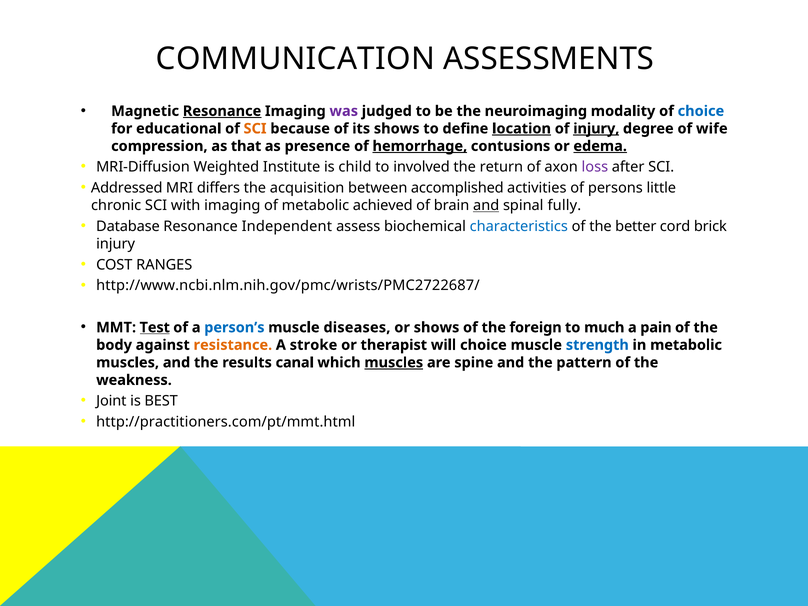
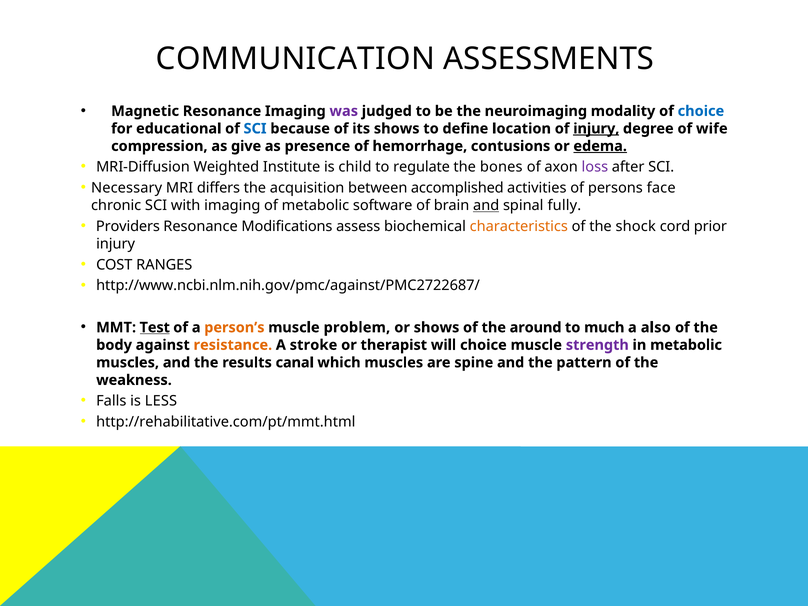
Resonance underline: present -> none (222, 111)
SCI colour: orange -> blue (255, 129)
location underline: present -> none (522, 129)
that: that -> give (246, 146)
hemorrhage underline: present -> none (420, 146)
involved: involved -> regulate (422, 167)
return: return -> bones (501, 167)
Addressed: Addressed -> Necessary (127, 188)
little: little -> face (661, 188)
achieved: achieved -> software (383, 205)
Database: Database -> Providers (128, 226)
Independent: Independent -> Modifications (287, 226)
characteristics colour: blue -> orange (519, 226)
better: better -> shock (636, 226)
brick: brick -> prior (710, 226)
http://www.ncbi.nlm.nih.gov/pmc/wrists/PMC2722687/: http://www.ncbi.nlm.nih.gov/pmc/wrists/PMC2722687/ -> http://www.ncbi.nlm.nih.gov/pmc/against/PMC2722687/ (288, 286)
person’s colour: blue -> orange (234, 327)
diseases: diseases -> problem (357, 327)
foreign: foreign -> around (536, 327)
pain: pain -> also (656, 327)
strength colour: blue -> purple (597, 345)
muscles underline: present -> none (394, 363)
Joint: Joint -> Falls (111, 401)
BEST: BEST -> LESS (161, 401)
http://practitioners.com/pt/mmt.html: http://practitioners.com/pt/mmt.html -> http://rehabilitative.com/pt/mmt.html (226, 422)
